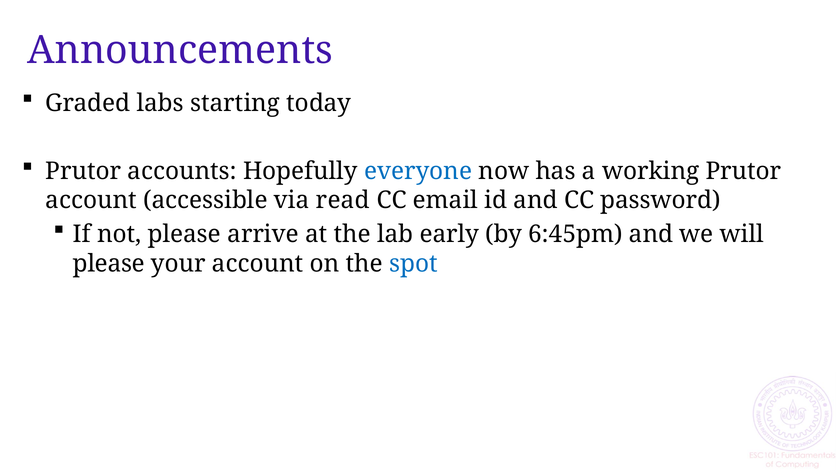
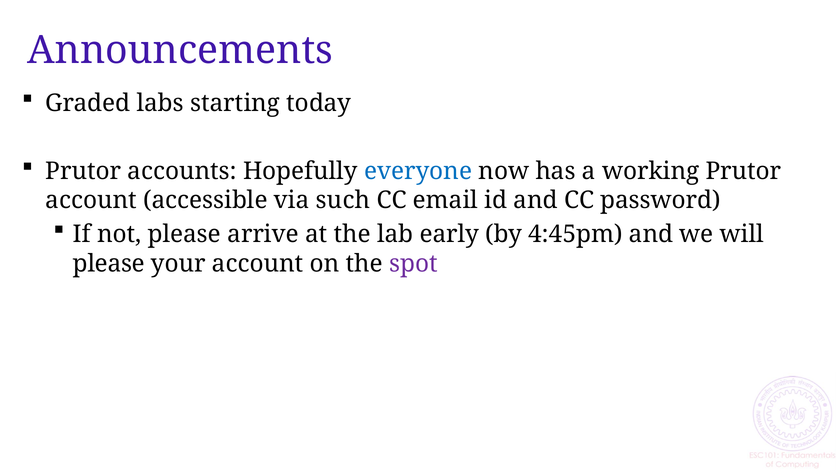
read: read -> such (343, 200)
6:45pm: 6:45pm -> 4:45pm (575, 235)
spot colour: blue -> purple (413, 264)
